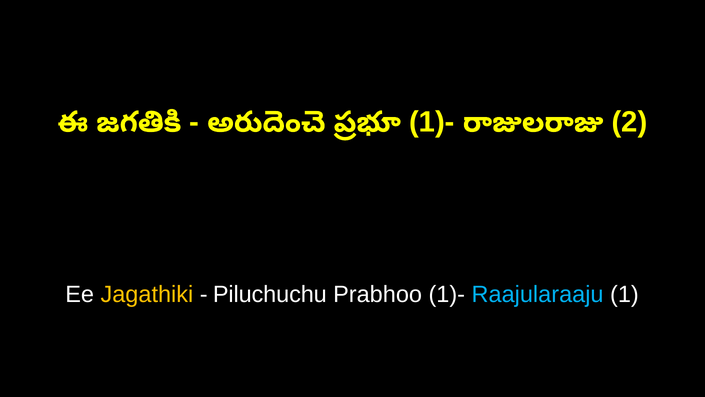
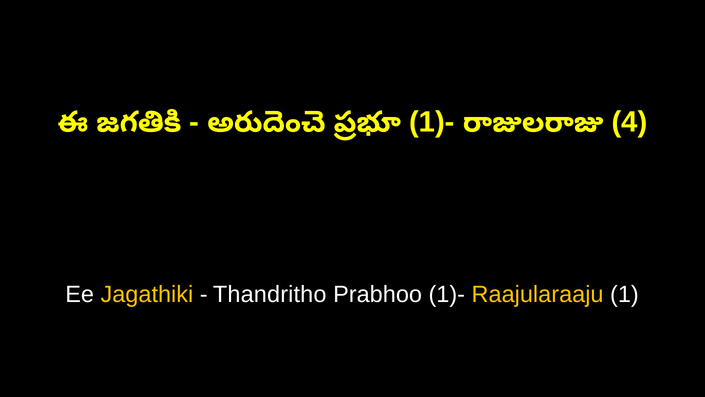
2: 2 -> 4 (629, 122)
Piluchuchu: Piluchuchu -> Thandritho (270, 294)
Raajularaaju colour: light blue -> yellow (538, 294)
